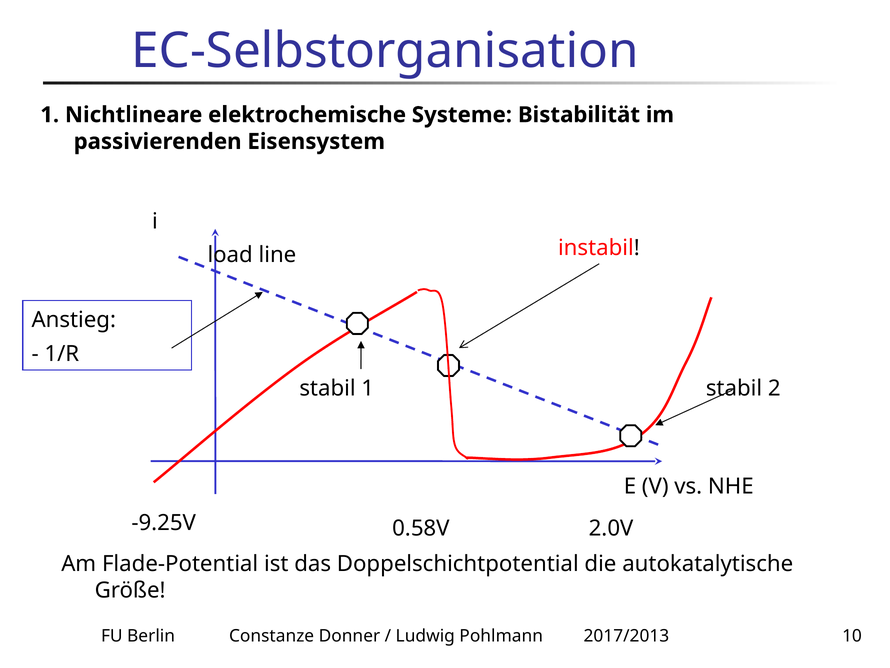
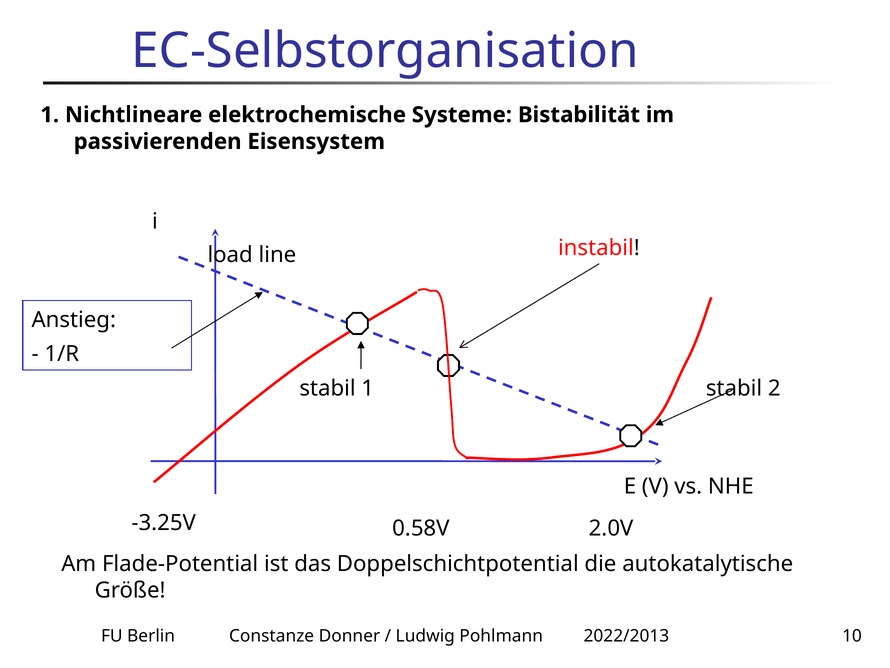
-9.25V: -9.25V -> -3.25V (164, 523)
2017/2013: 2017/2013 -> 2022/2013 (626, 636)
